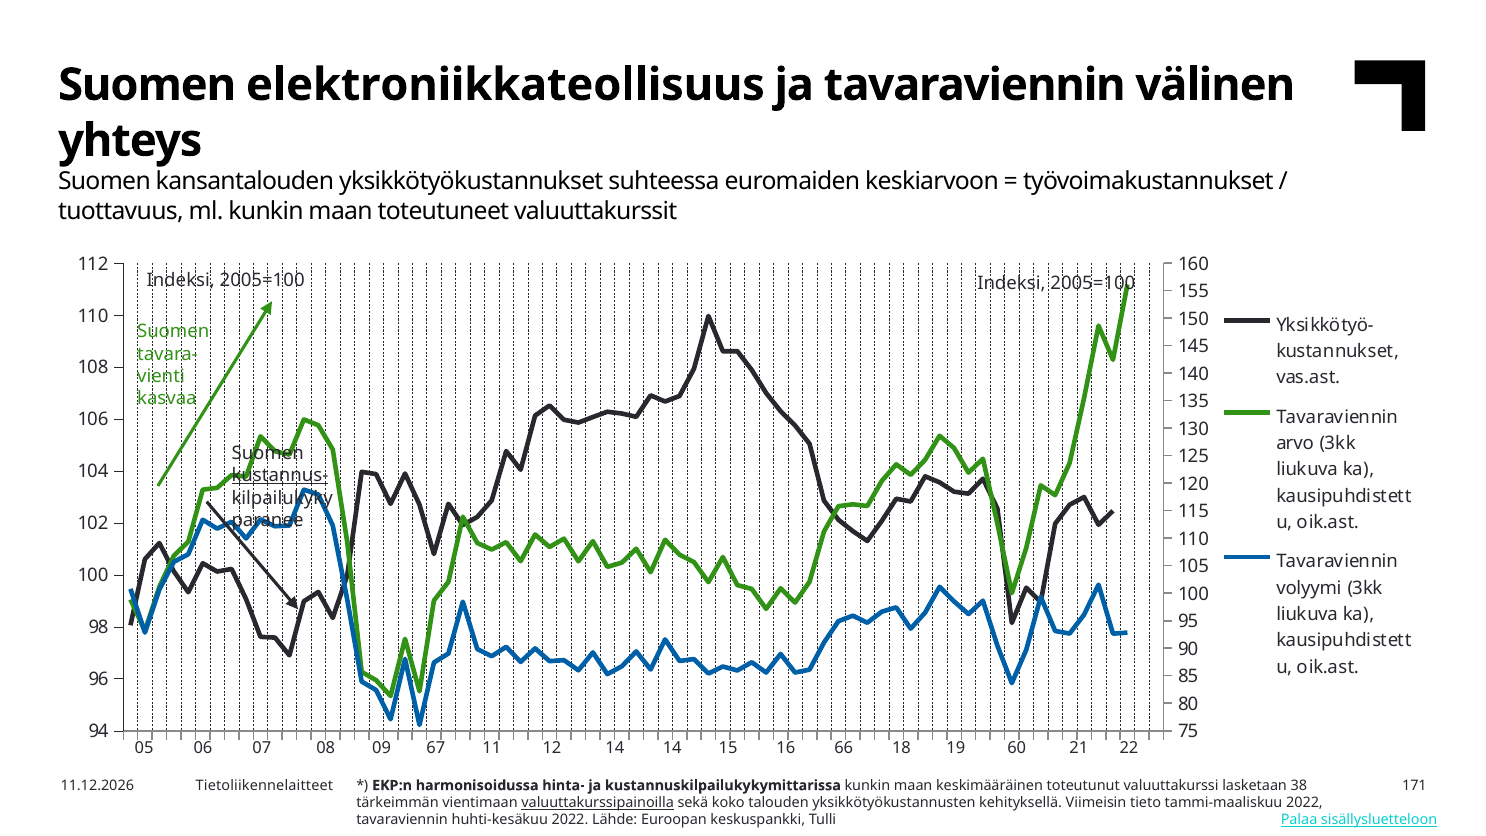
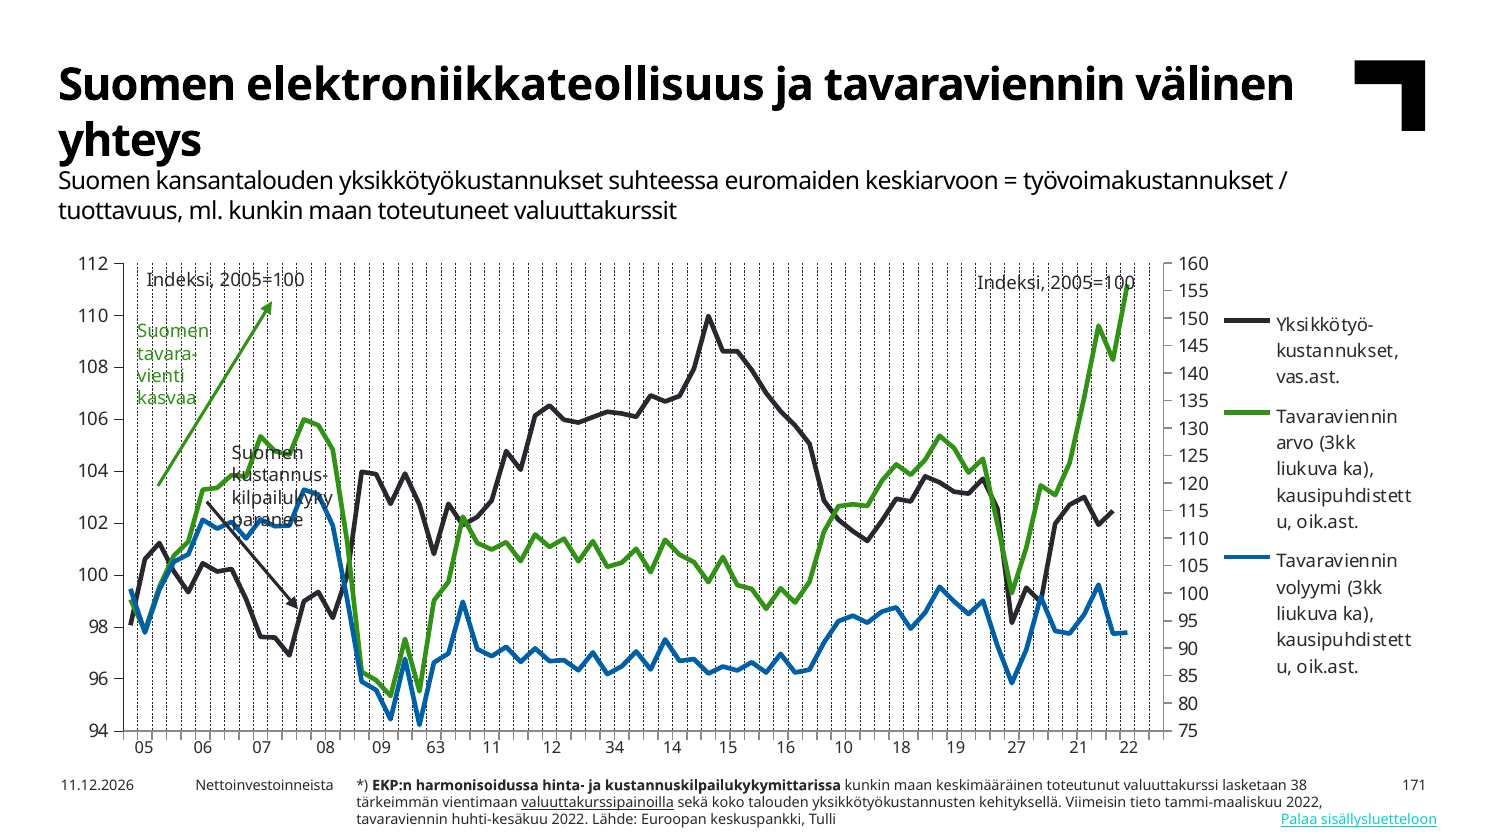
kustannus- underline: present -> none (280, 476)
67: 67 -> 63 (436, 748)
12 14: 14 -> 34 (615, 748)
66: 66 -> 10 (844, 748)
60: 60 -> 27 (1017, 748)
Tietoliikennelaitteet: Tietoliikennelaitteet -> Nettoinvestoinneista (265, 785)
